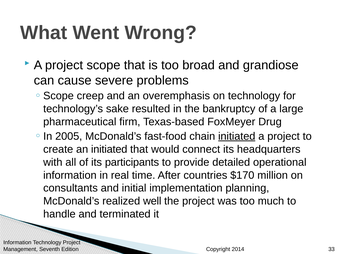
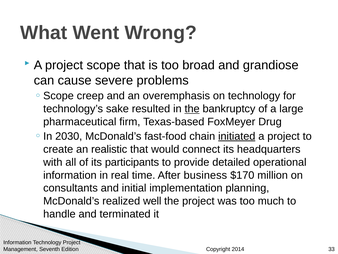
the underline: none -> present (192, 109)
2005: 2005 -> 2030 (69, 136)
an initiated: initiated -> realistic (109, 149)
countries: countries -> business (205, 175)
